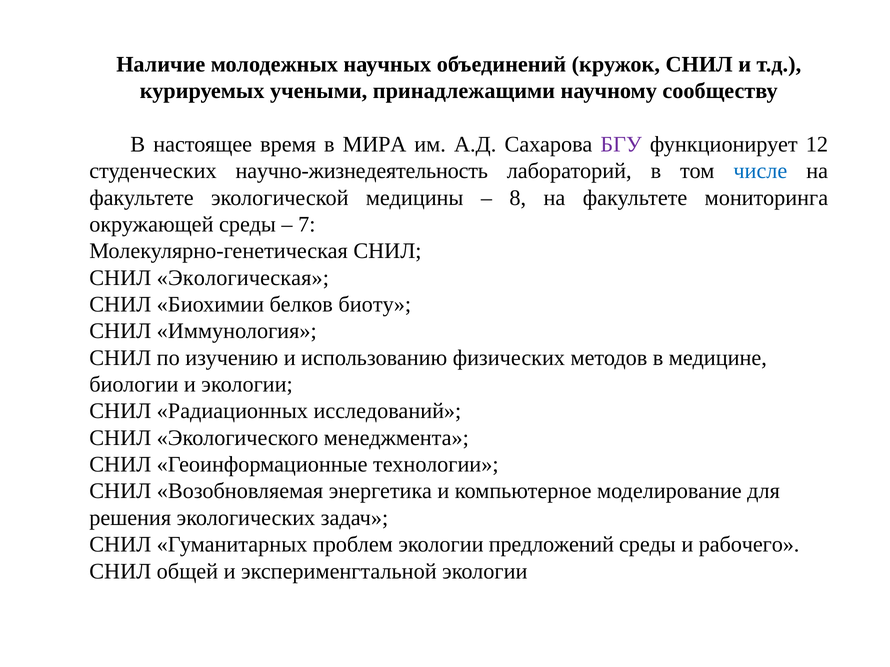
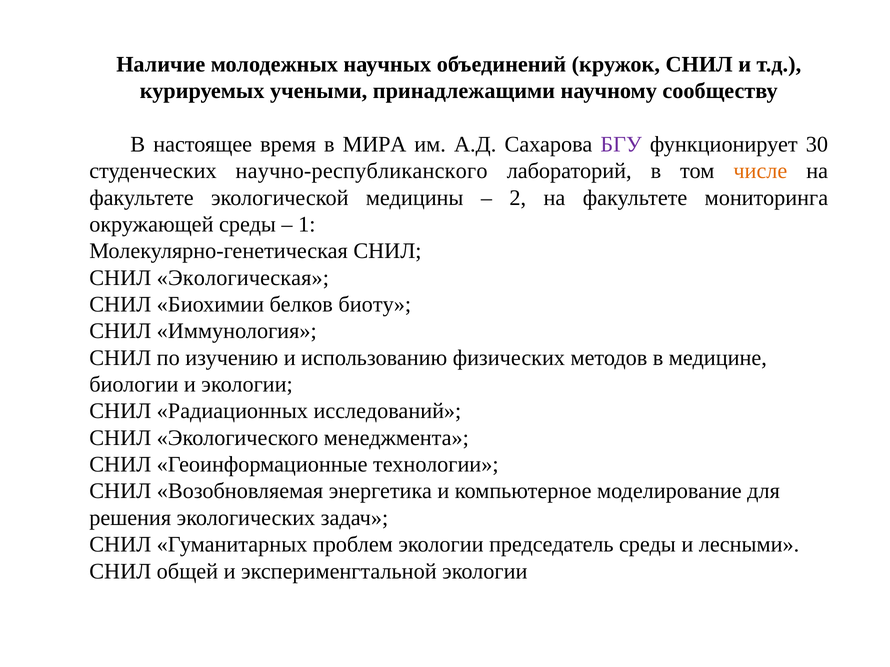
12: 12 -> 30 (817, 144)
научно-жизнедеятельность: научно-жизнедеятельность -> научно-республиканского (362, 171)
числе colour: blue -> orange (760, 171)
8: 8 -> 2 (518, 198)
7: 7 -> 1 (307, 225)
предложений: предложений -> председатель (551, 545)
рабочего: рабочего -> лесными (749, 545)
